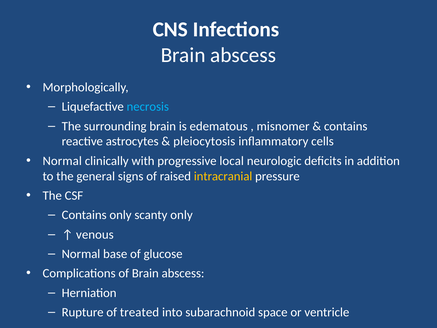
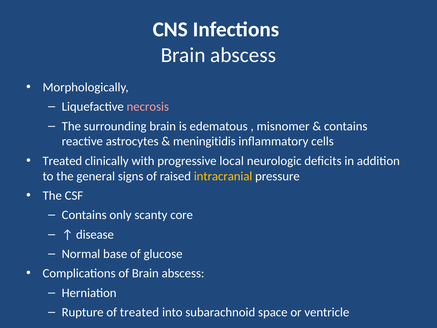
necrosis colour: light blue -> pink (148, 107)
pleiocytosis: pleiocytosis -> meningitidis (204, 141)
Normal: Normal -> Treated (62, 161)
scanty only: only -> core (182, 215)
venous: venous -> disease (95, 234)
